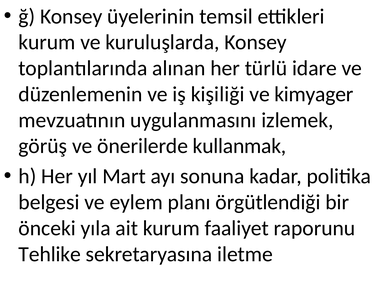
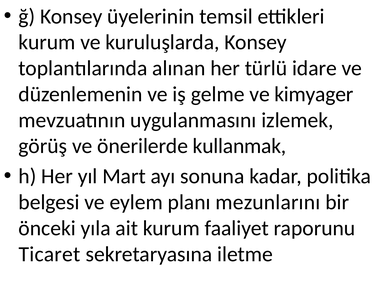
kişiliği: kişiliği -> gelme (218, 94)
örgütlendiği: örgütlendiği -> mezunlarını (268, 202)
Tehlike: Tehlike -> Ticaret (50, 254)
